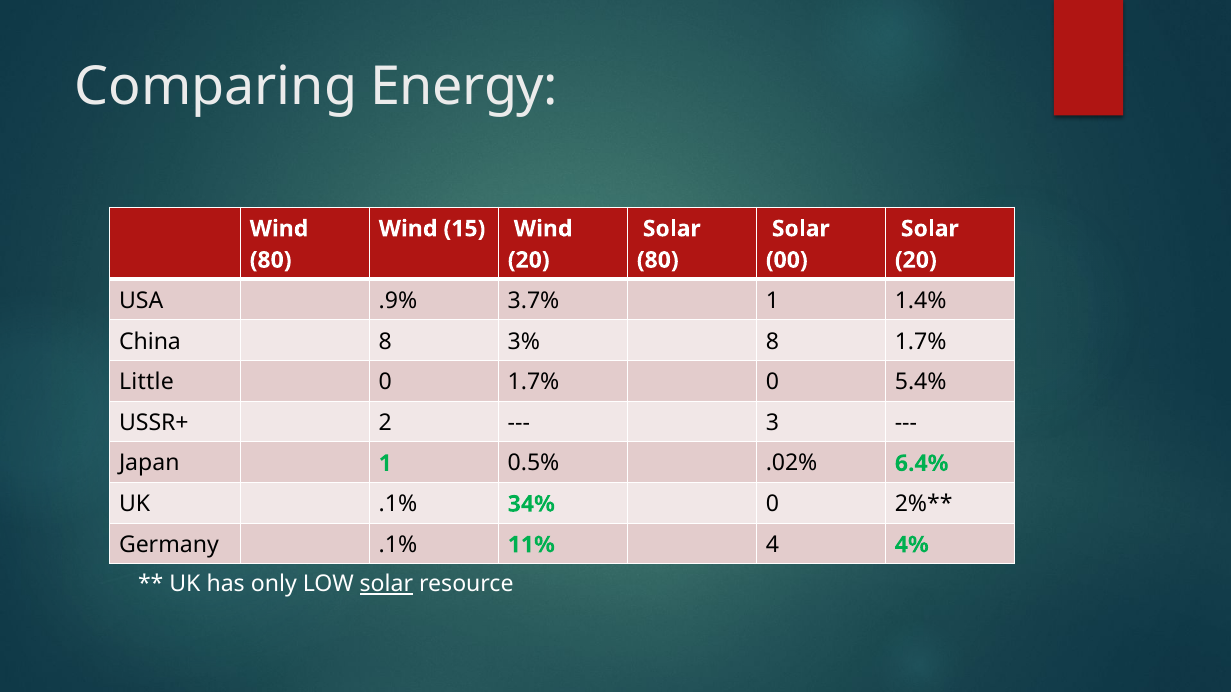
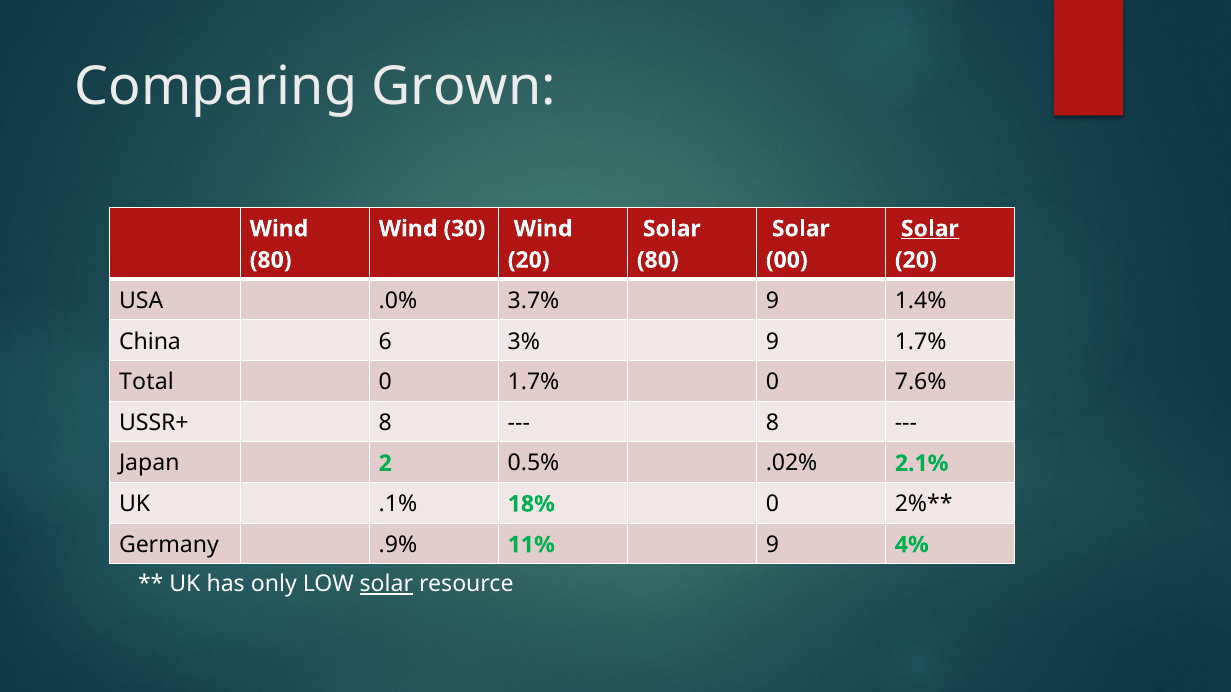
Energy: Energy -> Grown (464, 86)
15: 15 -> 30 (464, 229)
Solar underline: none -> present (930, 229)
.9%: .9% -> .0% (398, 301)
3.7% 1: 1 -> 9 (772, 301)
China 8: 8 -> 6 (385, 342)
3% 8: 8 -> 9 (772, 342)
Little: Little -> Total (146, 382)
5.4%: 5.4% -> 7.6% (921, 382)
USSR+ 2: 2 -> 8 (385, 423)
3: 3 -> 8 (772, 423)
Japan 1: 1 -> 2 (385, 464)
6.4%: 6.4% -> 2.1% (922, 464)
34%: 34% -> 18% (531, 504)
Germany .1%: .1% -> .9% (398, 545)
11% 4: 4 -> 9 (772, 545)
